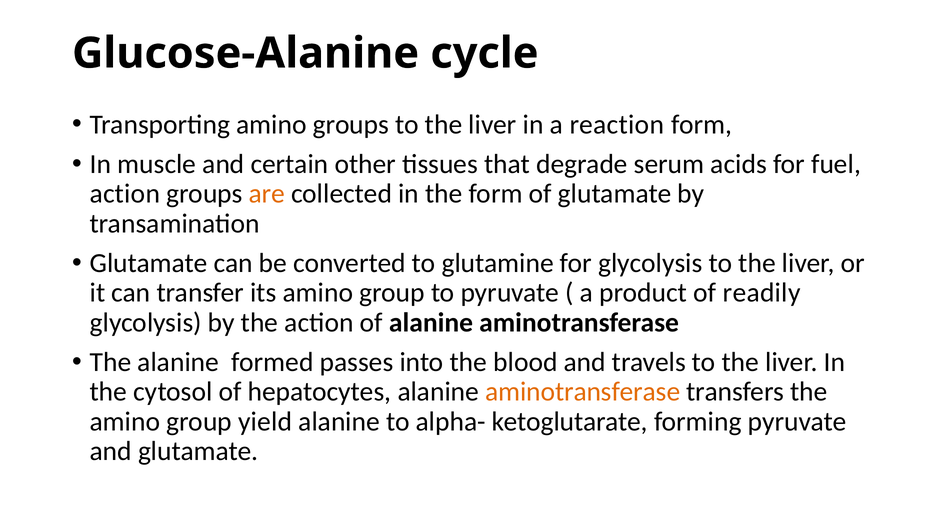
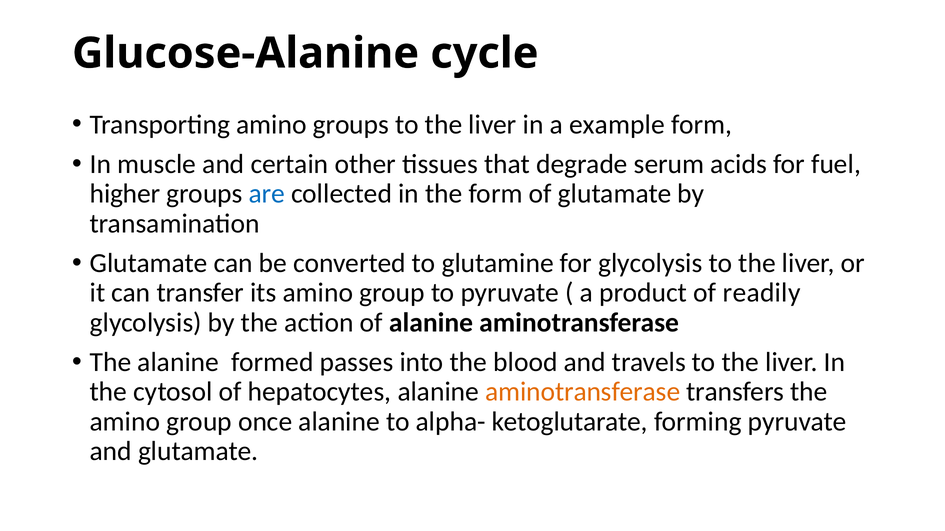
reaction: reaction -> example (617, 125)
action: action -> higher (125, 194)
are colour: orange -> blue (267, 194)
yield: yield -> once (265, 422)
